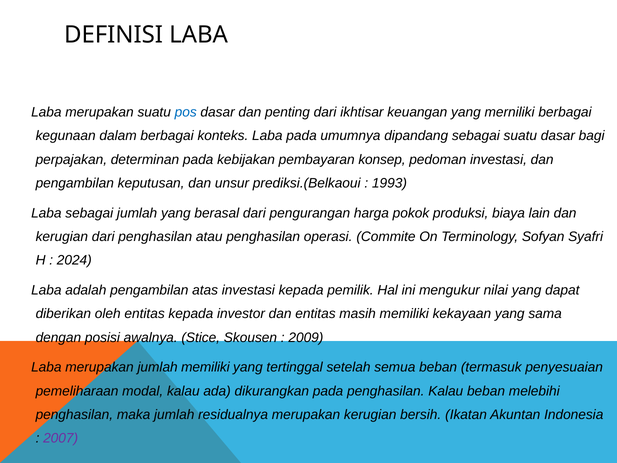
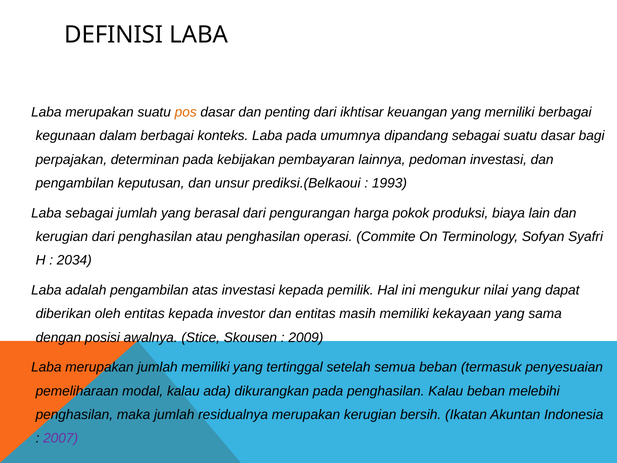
pos colour: blue -> orange (186, 112)
konsep: konsep -> lainnya (382, 159)
2024: 2024 -> 2034 (74, 260)
